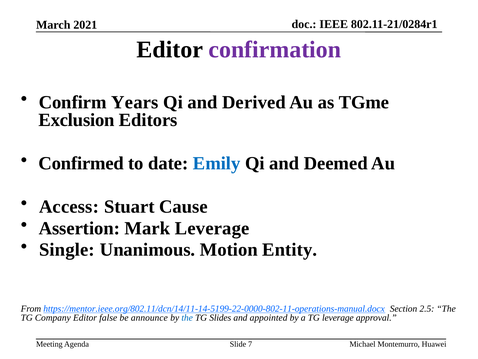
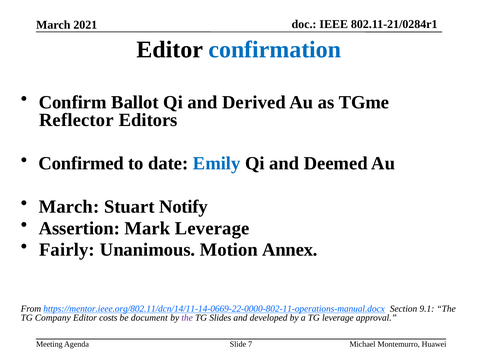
confirmation colour: purple -> blue (275, 49)
Years: Years -> Ballot (135, 102)
Exclusion: Exclusion -> Reflector (76, 120)
Access: Access -> March (69, 206)
Cause: Cause -> Notify (183, 206)
Single: Single -> Fairly (67, 249)
Entity: Entity -> Annex (290, 249)
https://mentor.ieee.org/802.11/dcn/14/11-14-5199-22-0000-802-11-operations-manual.docx: https://mentor.ieee.org/802.11/dcn/14/11-14-5199-22-0000-802-11-operations-manual.docx -> https://mentor.ieee.org/802.11/dcn/14/11-14-0669-22-0000-802-11-operations-manual.docx (214, 308)
2.5: 2.5 -> 9.1 (427, 308)
false: false -> costs (108, 317)
announce: announce -> document (149, 317)
the colour: blue -> purple (187, 317)
appointed: appointed -> developed (269, 317)
